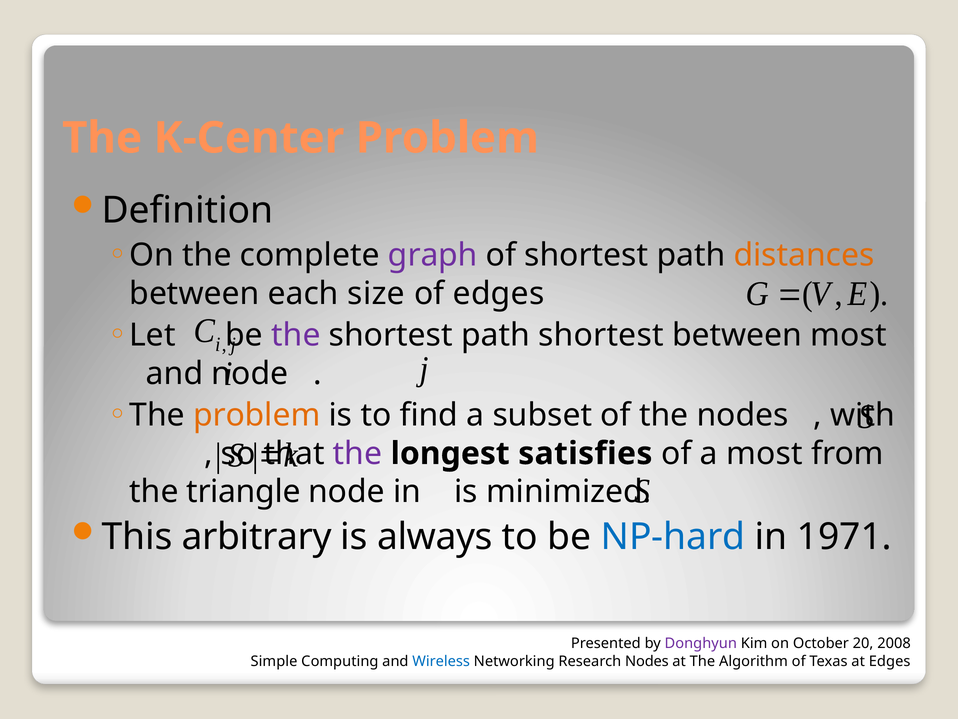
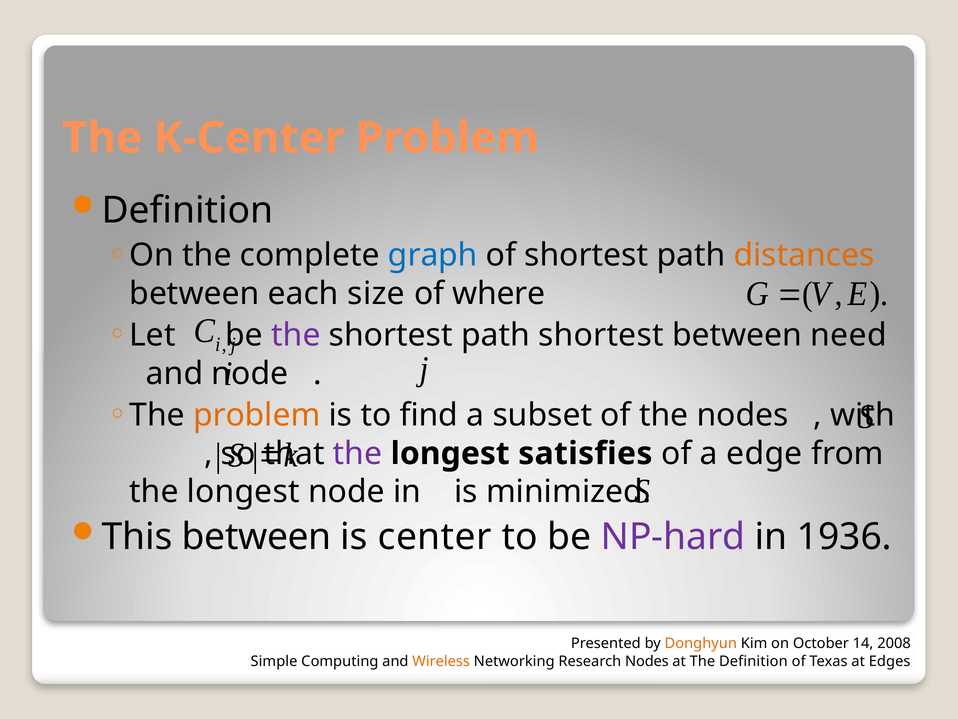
graph colour: purple -> blue (433, 255)
of edges: edges -> where (499, 293)
between most: most -> need (848, 335)
a most: most -> edge (764, 453)
triangle: triangle -> longest (243, 492)
This arbitrary: arbitrary -> between (257, 537)
always: always -> center (435, 537)
NP-hard colour: blue -> purple (673, 537)
1971: 1971 -> 1936 (844, 537)
Donghyun colour: purple -> orange (701, 643)
20: 20 -> 14 (863, 643)
Wireless colour: blue -> orange (441, 661)
The Algorithm: Algorithm -> Definition (753, 661)
